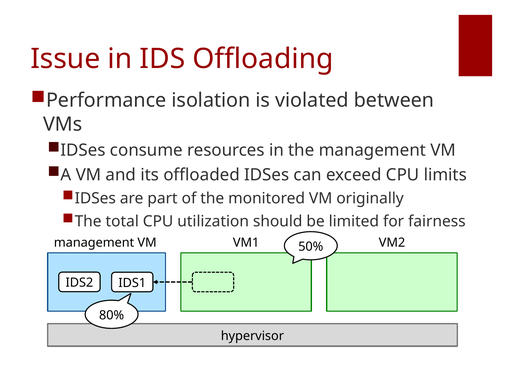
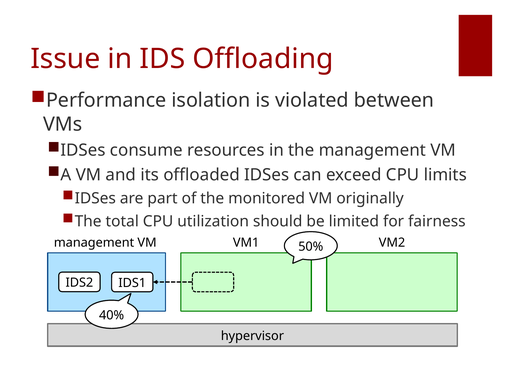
80%: 80% -> 40% (112, 315)
